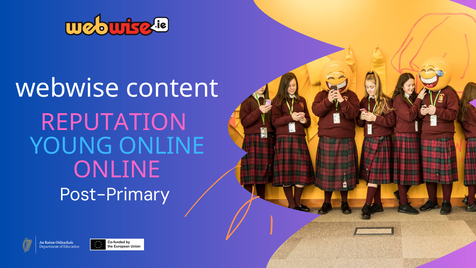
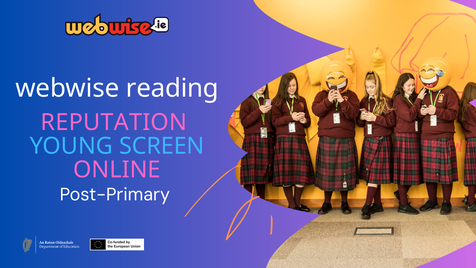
content: content -> reading (172, 88)
YOUNG ONLINE: ONLINE -> SCREEN (162, 146)
